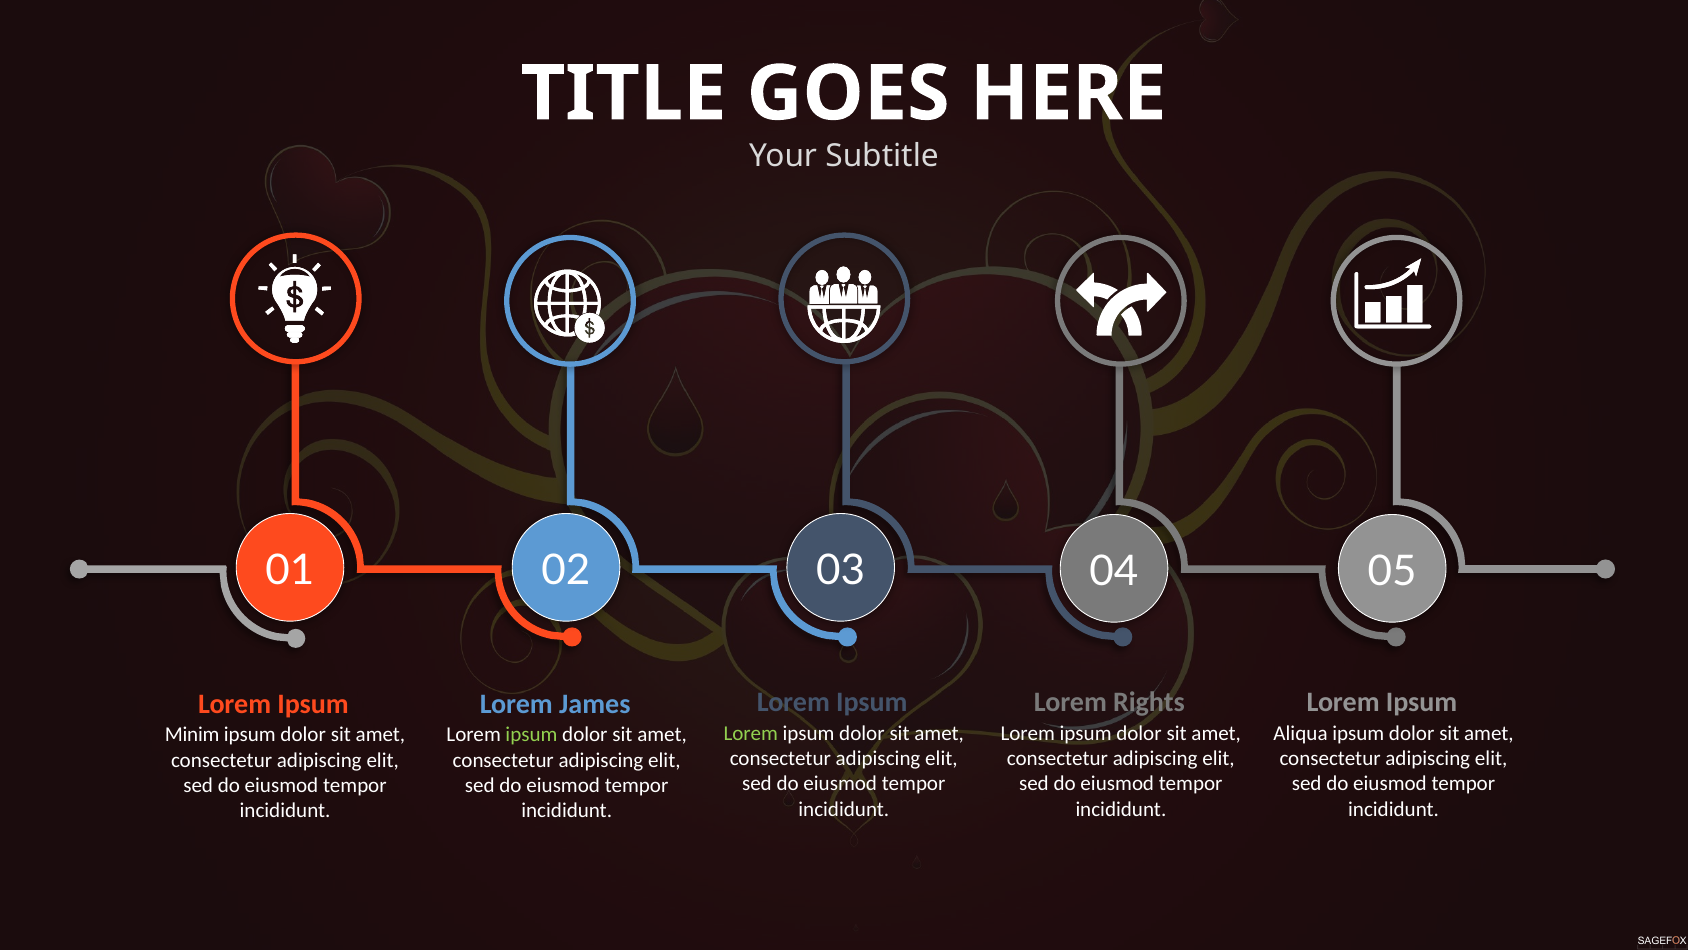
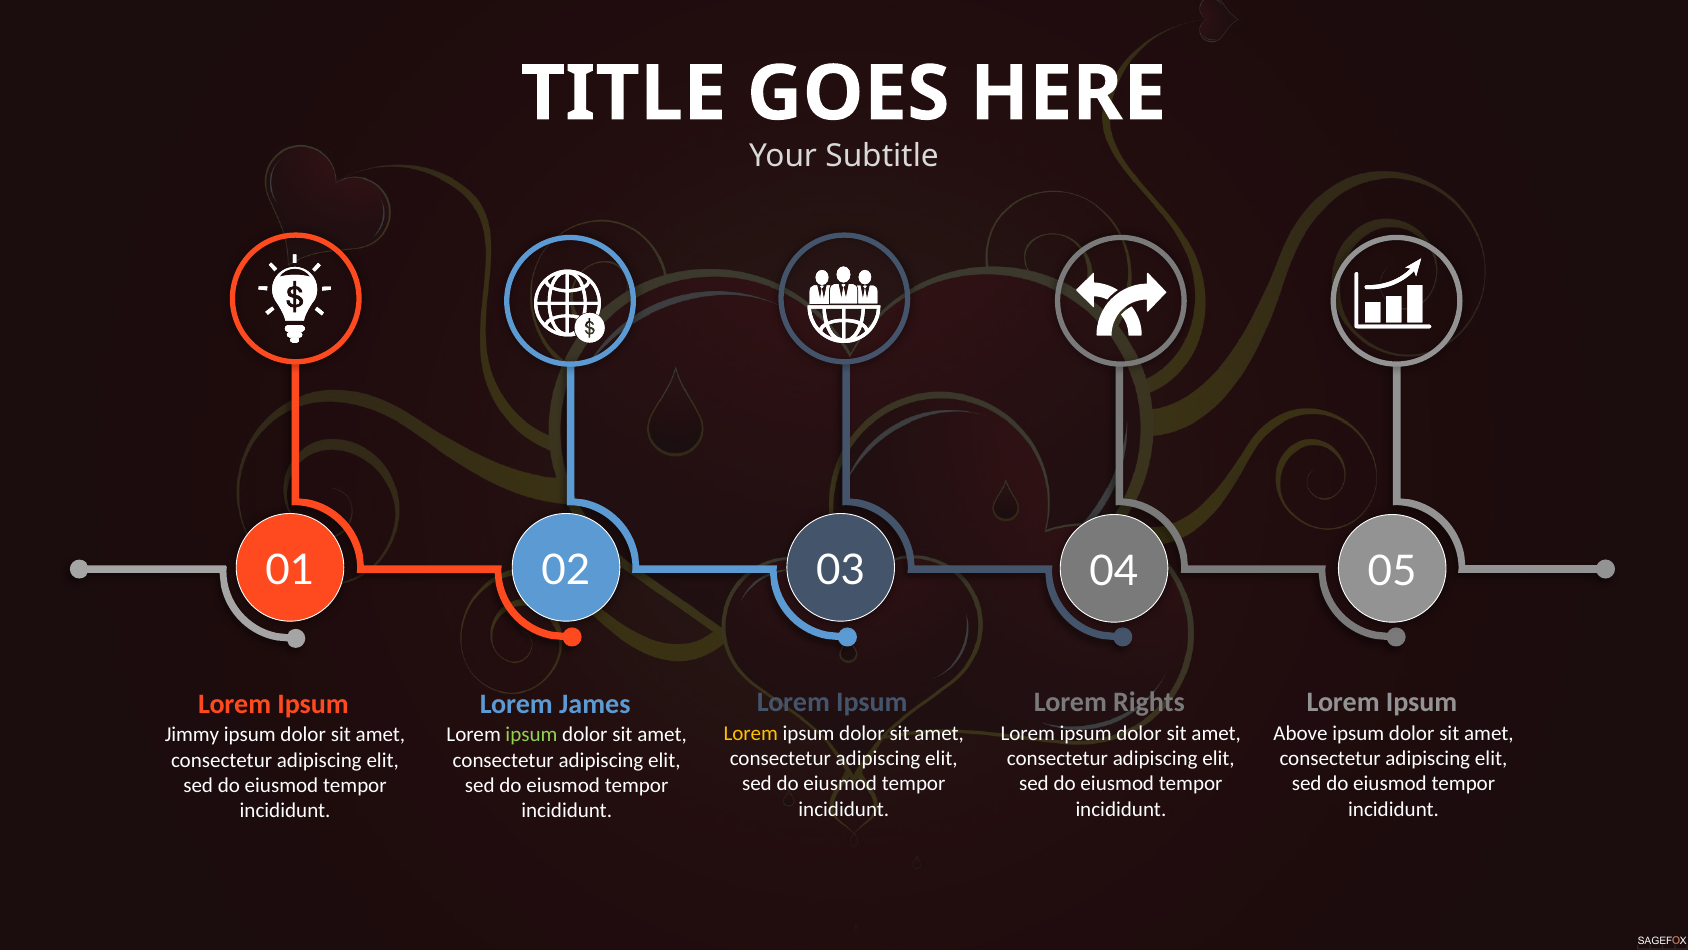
Lorem colour: light green -> yellow (751, 733)
Aliqua: Aliqua -> Above (1300, 733)
Minim: Minim -> Jimmy (192, 734)
